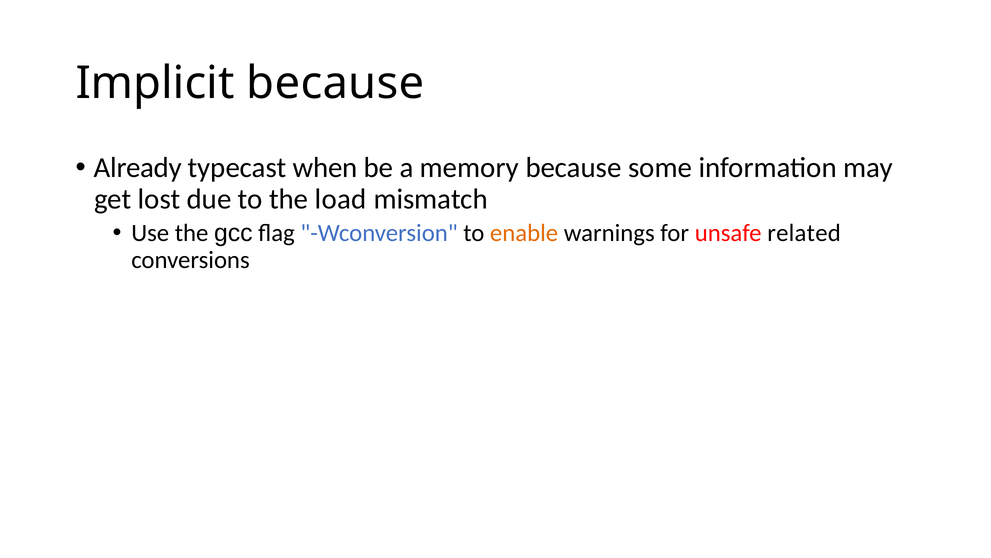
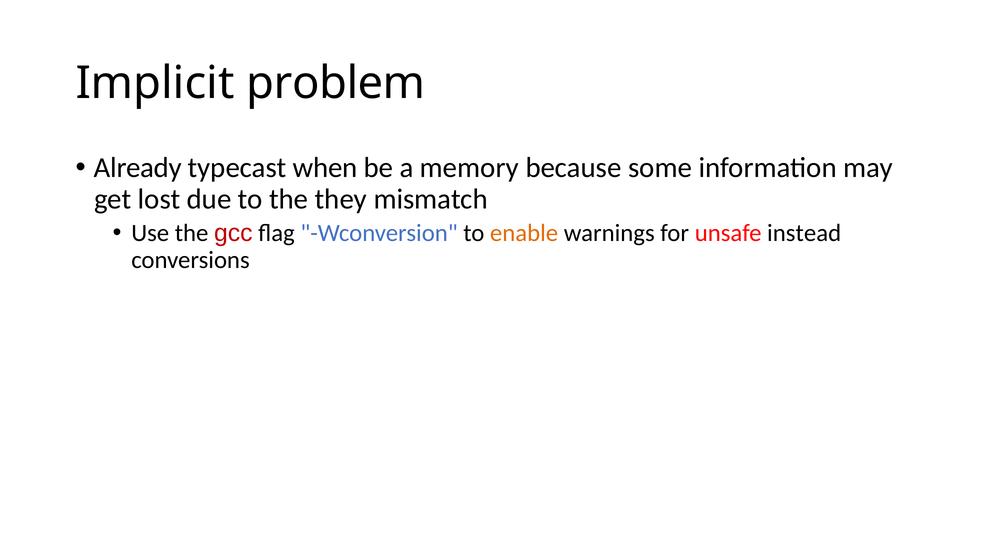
Implicit because: because -> problem (336, 83)
load: load -> they (341, 199)
gcc colour: black -> red (233, 233)
related: related -> instead (804, 233)
